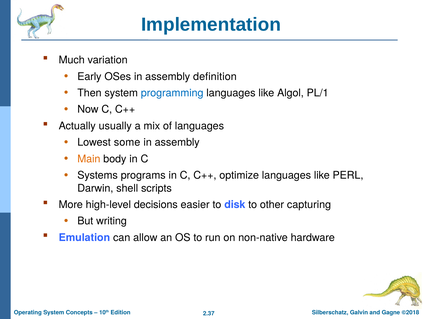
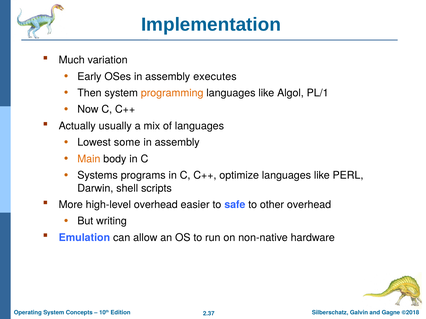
definition: definition -> executes (215, 77)
programming colour: blue -> orange (172, 93)
high-level decisions: decisions -> overhead (156, 205)
disk: disk -> safe (235, 205)
other capturing: capturing -> overhead (309, 205)
